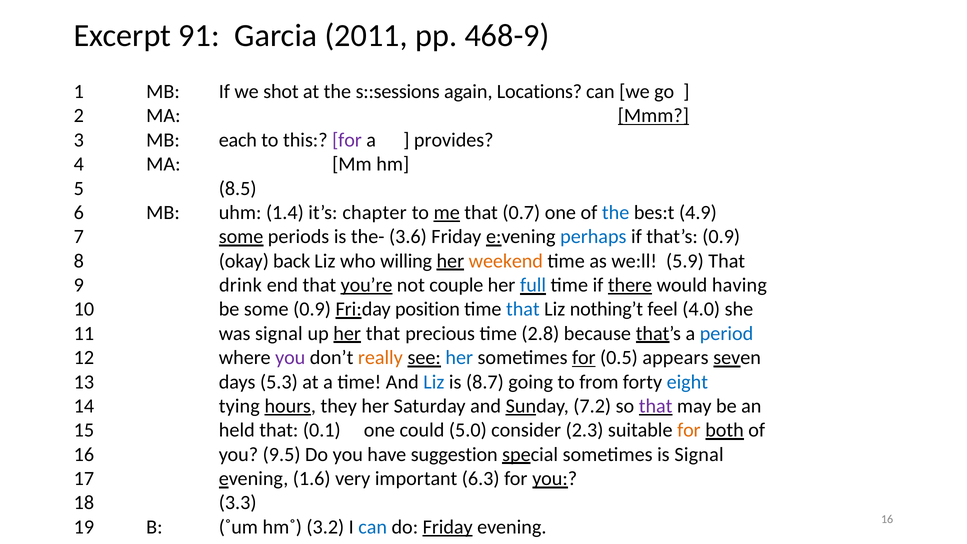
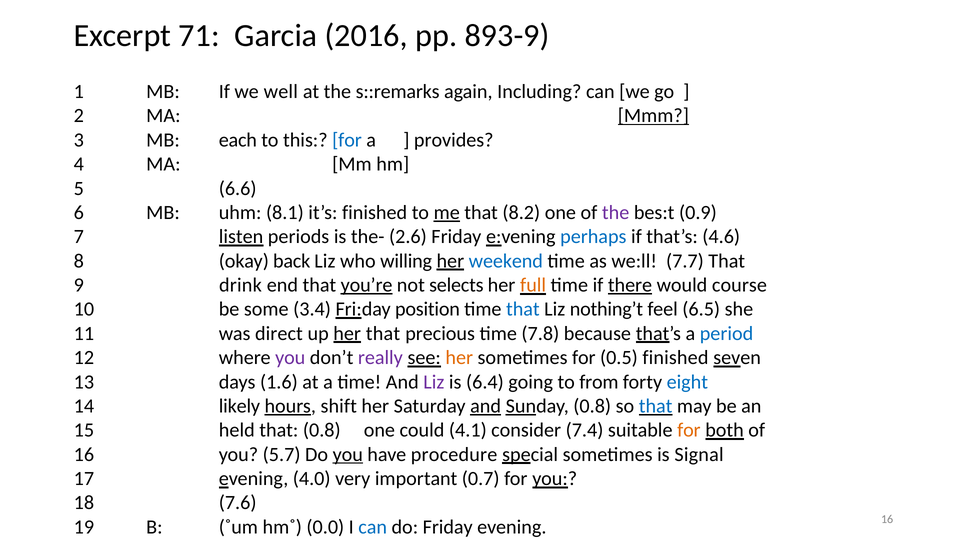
91: 91 -> 71 (199, 36)
2011: 2011 -> 2016 (366, 36)
468-9: 468-9 -> 893-9 (507, 36)
shot: shot -> well (281, 92)
s::sessions: s::sessions -> s::remarks (398, 92)
Locations: Locations -> Including (539, 92)
for colour: purple -> blue (347, 140)
8.5: 8.5 -> 6.6 (238, 188)
1.4: 1.4 -> 8.1 (285, 213)
it’s chapter: chapter -> finished (375, 213)
0.7: 0.7 -> 8.2 (521, 213)
the colour: blue -> purple (616, 213)
4.9: 4.9 -> 0.9 (698, 213)
7 some: some -> listen (241, 237)
3.6: 3.6 -> 2.6 (408, 237)
that’s 0.9: 0.9 -> 4.6 (721, 237)
weekend colour: orange -> blue (506, 261)
5.9: 5.9 -> 7.7 (685, 261)
couple: couple -> selects (456, 285)
full colour: blue -> orange (533, 285)
having: having -> course (739, 285)
some 0.9: 0.9 -> 3.4 (312, 309)
4.0: 4.0 -> 6.5 (701, 309)
was signal: signal -> direct (279, 333)
2.8: 2.8 -> 7.8 (540, 333)
really colour: orange -> purple (380, 358)
her colour: blue -> orange (459, 358)
for underline: present -> none (584, 358)
0.5 appears: appears -> finished (675, 358)
5.3: 5.3 -> 1.6 (279, 382)
Liz colour: blue -> purple (434, 382)
8.7: 8.7 -> 6.4 (485, 382)
tying: tying -> likely (239, 406)
they: they -> shift (339, 406)
and underline: none -> present (486, 406)
Sunday 7.2: 7.2 -> 0.8 (592, 406)
that colour: purple -> blue (656, 406)
that 0.1: 0.1 -> 0.8 (322, 430)
5.0: 5.0 -> 4.1 (468, 430)
2.3: 2.3 -> 7.4 (585, 430)
9.5: 9.5 -> 5.7 (282, 454)
you underline: none -> present (348, 454)
suggestion: suggestion -> procedure (454, 454)
1.6: 1.6 -> 4.0 (312, 479)
6.3: 6.3 -> 0.7 (481, 479)
3.3: 3.3 -> 7.6 (238, 503)
3.2: 3.2 -> 0.0 (325, 527)
Friday underline: present -> none (448, 527)
